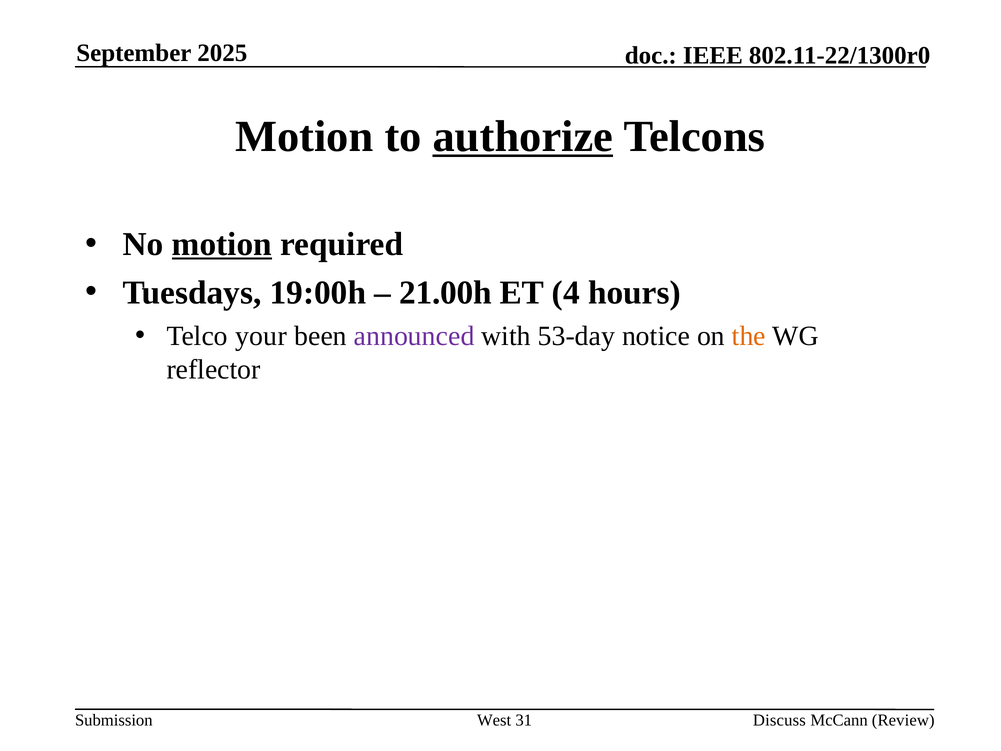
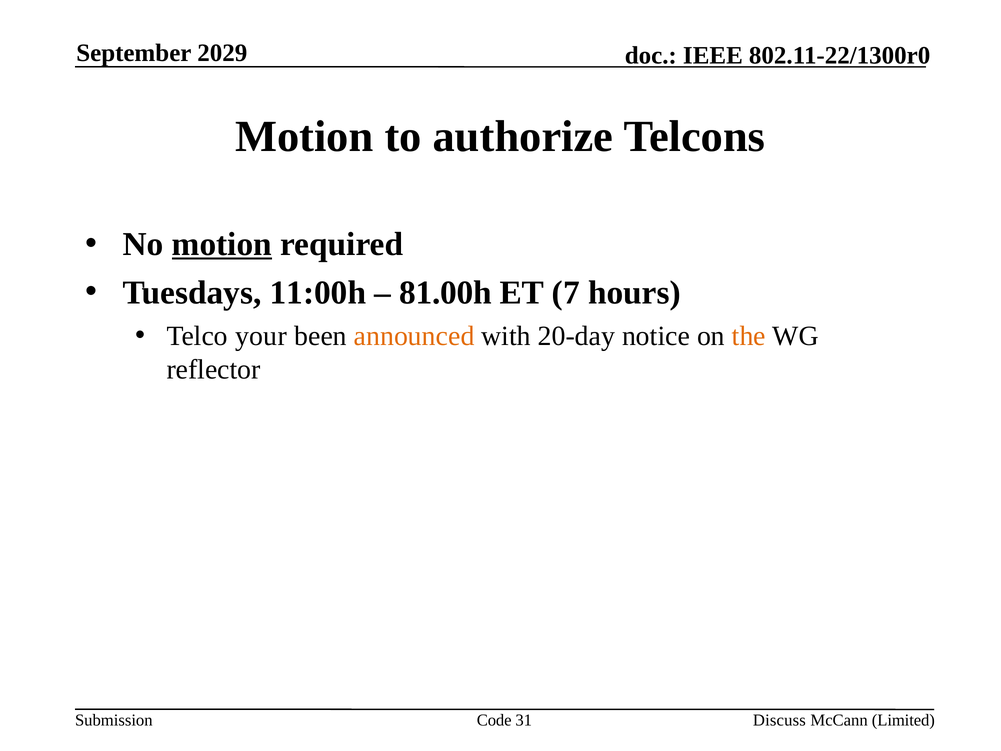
2025: 2025 -> 2029 (222, 53)
authorize underline: present -> none (523, 136)
19:00h: 19:00h -> 11:00h (318, 293)
21.00h: 21.00h -> 81.00h (446, 293)
4: 4 -> 7 (566, 293)
announced colour: purple -> orange (414, 336)
53-day: 53-day -> 20-day (576, 336)
West: West -> Code (494, 720)
Review: Review -> Limited (903, 720)
